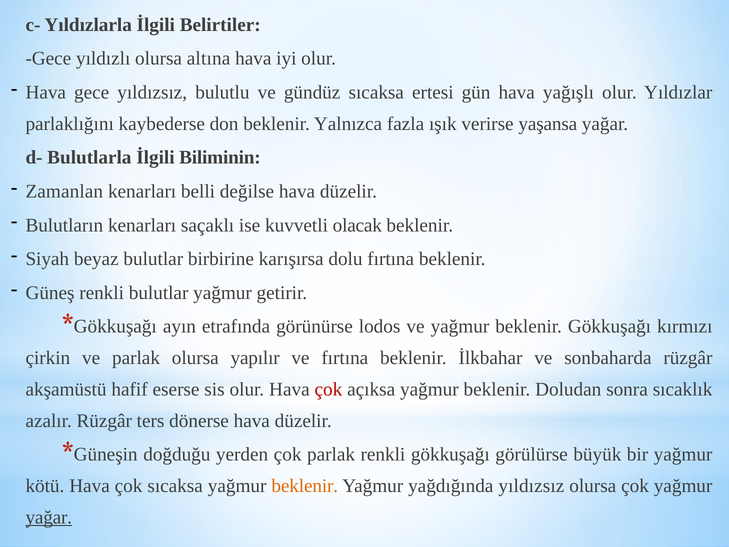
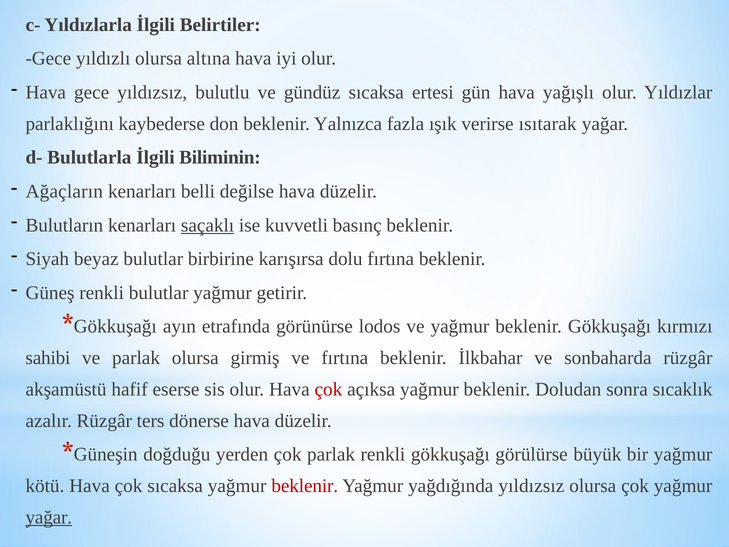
yaşansa: yaşansa -> ısıtarak (548, 124)
Zamanlan: Zamanlan -> Ağaçların (64, 191)
saçaklı underline: none -> present (208, 225)
olacak: olacak -> basınç (357, 225)
çirkin: çirkin -> sahibi (48, 358)
yapılır: yapılır -> girmiş (255, 358)
beklenir colour: orange -> red (305, 486)
